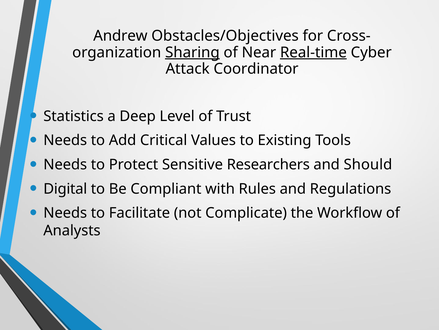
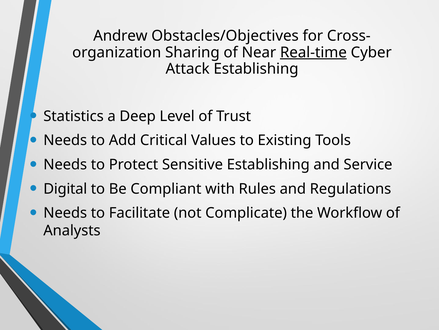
Sharing underline: present -> none (192, 52)
Attack Coordinator: Coordinator -> Establishing (256, 69)
Sensitive Researchers: Researchers -> Establishing (268, 164)
Should: Should -> Service (368, 164)
